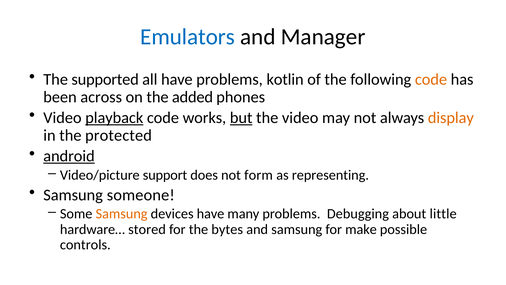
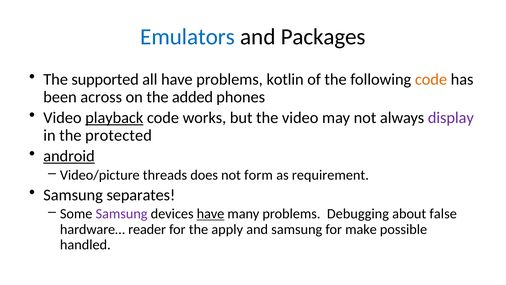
Manager: Manager -> Packages (323, 37)
but underline: present -> none (241, 118)
display colour: orange -> purple (451, 118)
support: support -> threads (165, 175)
representing: representing -> requirement (330, 175)
someone: someone -> separates (141, 195)
Samsung colour: orange -> purple (122, 214)
have underline: none -> present (211, 214)
little: little -> false (443, 214)
stored: stored -> reader (147, 229)
bytes: bytes -> apply (227, 229)
controls: controls -> handled (85, 244)
